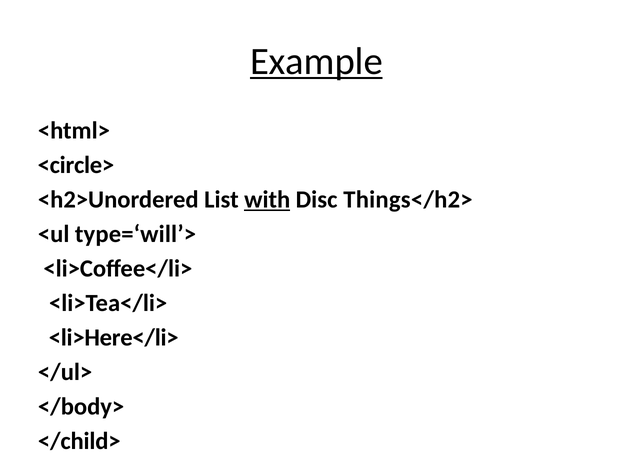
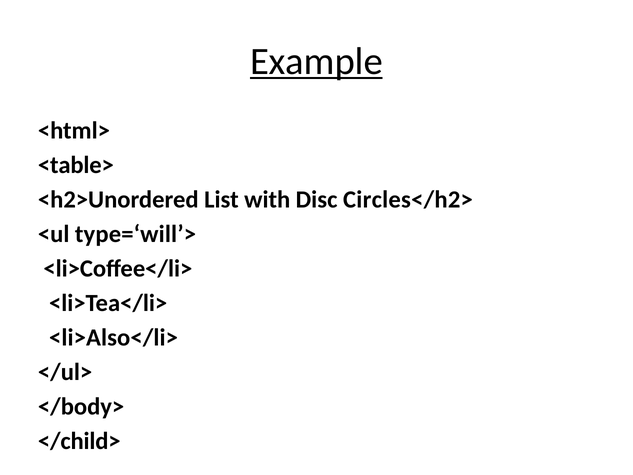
<circle>: <circle> -> <table> (76, 165)
with underline: present -> none (267, 199)
Things</h2>: Things</h2> -> Circles</h2> (408, 199)
<li>Here</li>: <li>Here</li> -> <li>Also</li> (114, 337)
